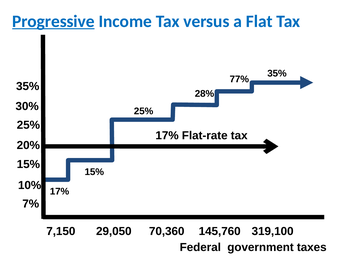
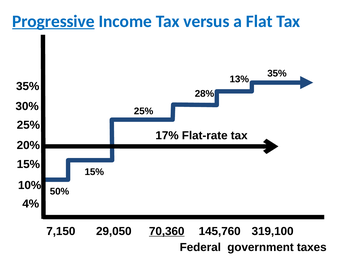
77%: 77% -> 13% (239, 79)
17%: 17% -> 50% (59, 191)
7%: 7% -> 4% (31, 204)
70,360 underline: none -> present (167, 231)
